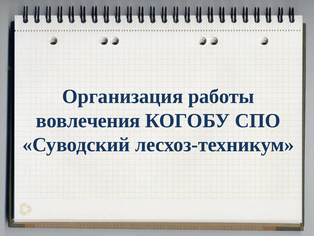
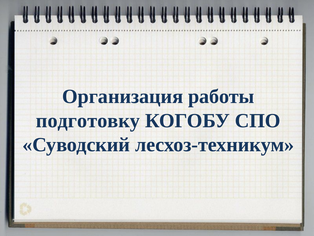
вовлечения: вовлечения -> подготовку (88, 120)
